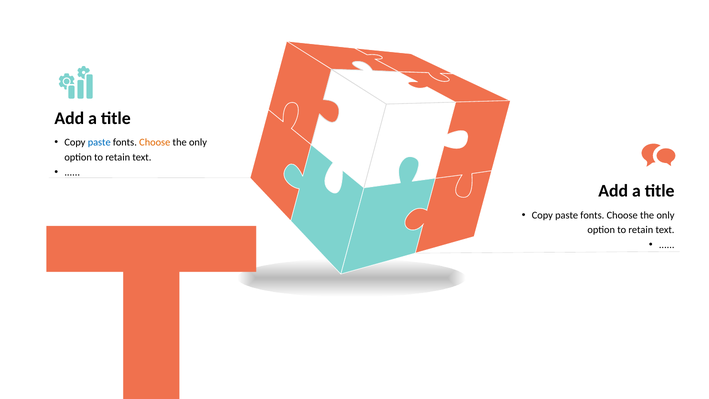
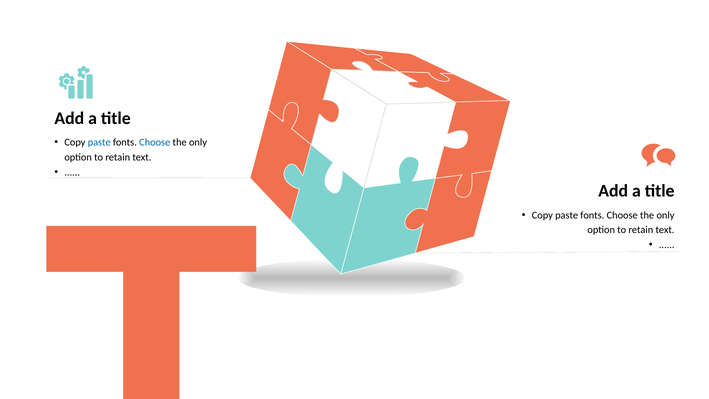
Choose colour: orange -> blue (155, 142)
